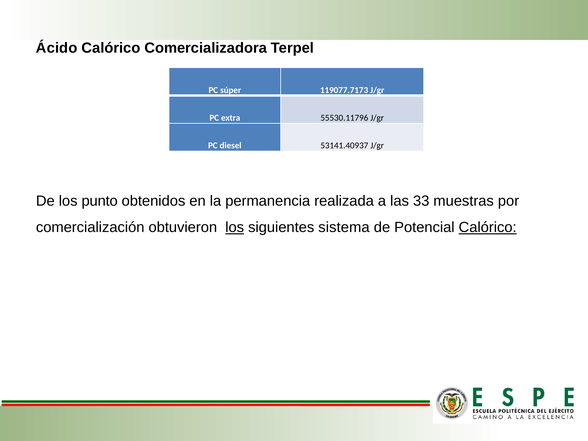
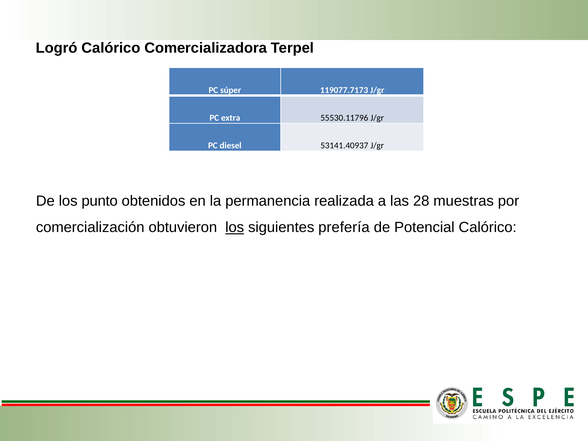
Ácido: Ácido -> Logró (57, 48)
33: 33 -> 28 (421, 201)
sistema: sistema -> prefería (344, 227)
Calórico underline: present -> none (488, 227)
